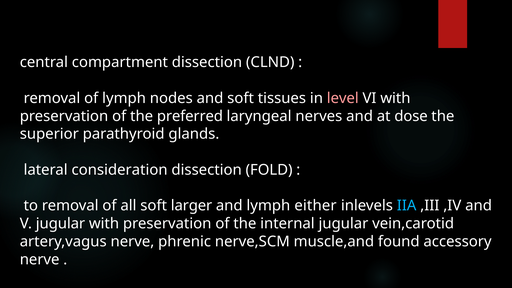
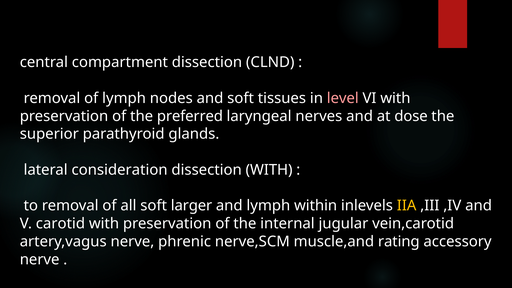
dissection FOLD: FOLD -> WITH (269, 170)
either: either -> within (316, 206)
IIA colour: light blue -> yellow (407, 206)
V jugular: jugular -> carotid (60, 224)
found: found -> rating (399, 242)
